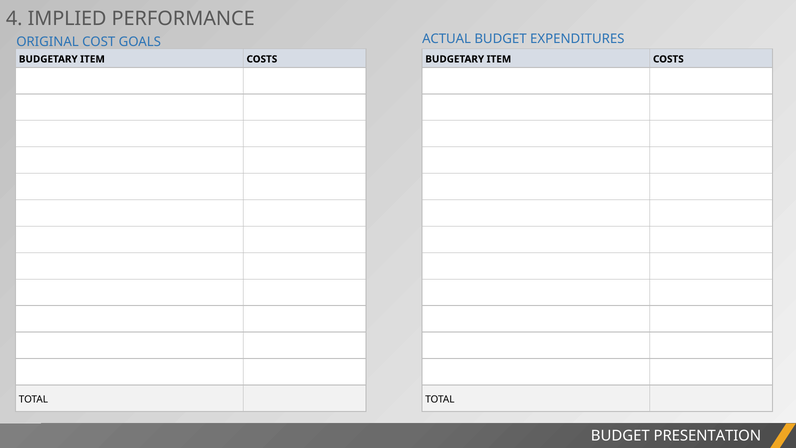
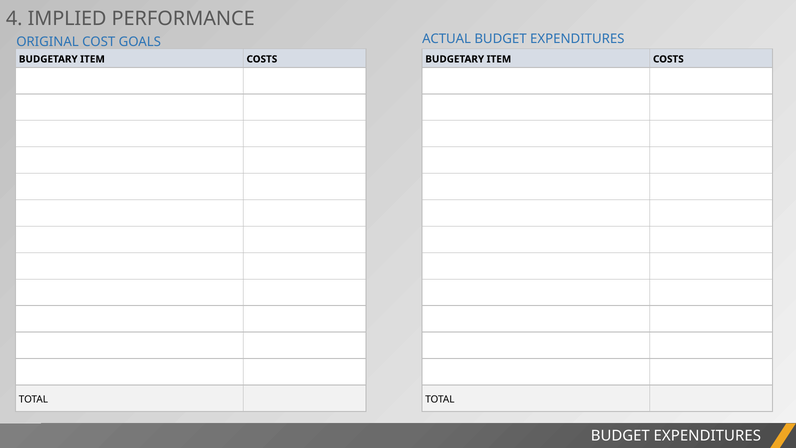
PRESENTATION: PRESENTATION -> EXPENDITURES (707, 436)
